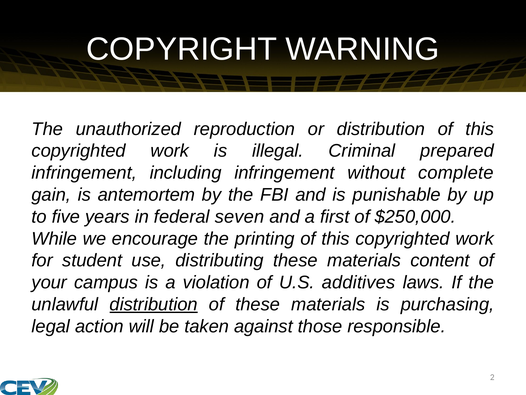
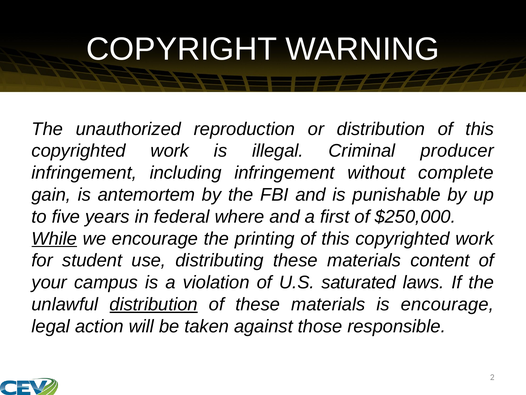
prepared: prepared -> producer (457, 151)
seven: seven -> where (240, 216)
While underline: none -> present (54, 238)
additives: additives -> saturated (359, 282)
is purchasing: purchasing -> encourage (447, 304)
